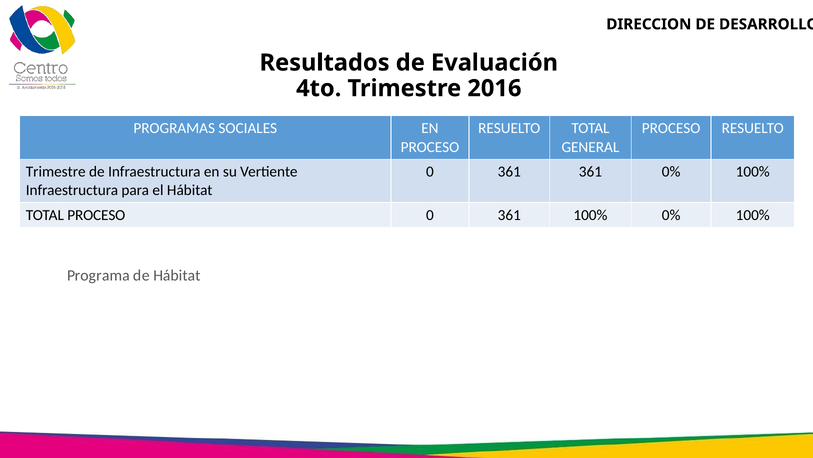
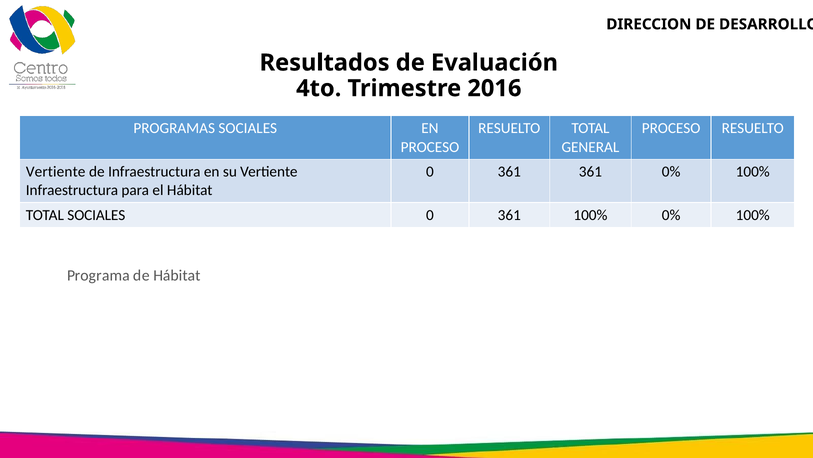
Trimestre: Trimestre -> Vertiente (56, 171)
TOTAL PROCESO: PROCESO -> SOCIALES (96, 215)
